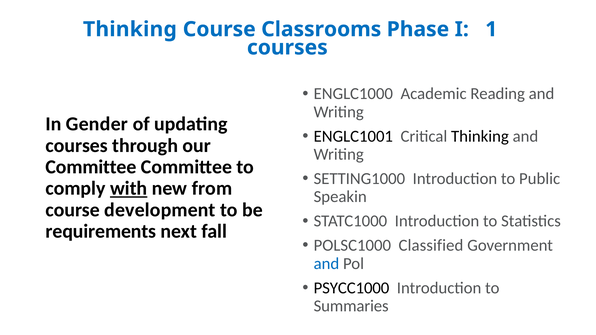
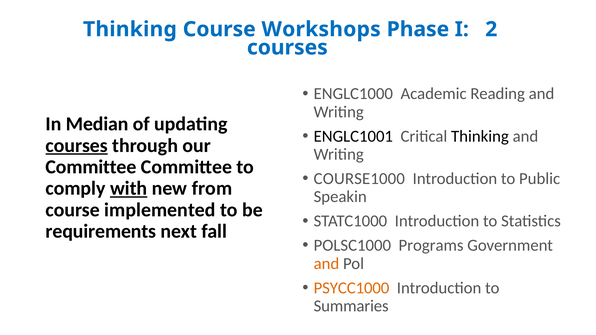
Classrooms: Classrooms -> Workshops (321, 29)
1: 1 -> 2 (491, 29)
Gender: Gender -> Median (97, 124)
courses underline: none -> present (77, 146)
SETTING1000: SETTING1000 -> COURSE1000 (359, 179)
development: development -> implemented (160, 210)
Classified: Classified -> Programs (431, 246)
and colour: blue -> orange (326, 264)
PSYCC1000 colour: black -> orange (351, 288)
